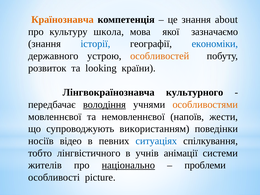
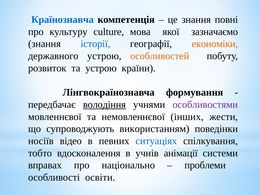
Країнознавча colour: orange -> blue (62, 20)
about: about -> повні (226, 20)
школа: школа -> culture (109, 32)
економіки colour: blue -> orange (215, 44)
та looking: looking -> устрою (101, 68)
культурного: культурного -> формування (195, 92)
особливостями colour: orange -> purple (205, 105)
напоїв: напоїв -> інших (187, 117)
лінгвістичного: лінгвістичного -> вдосконалення (89, 153)
жителів: жителів -> вправах (45, 165)
національно underline: present -> none (128, 165)
picture: picture -> освіти (100, 177)
